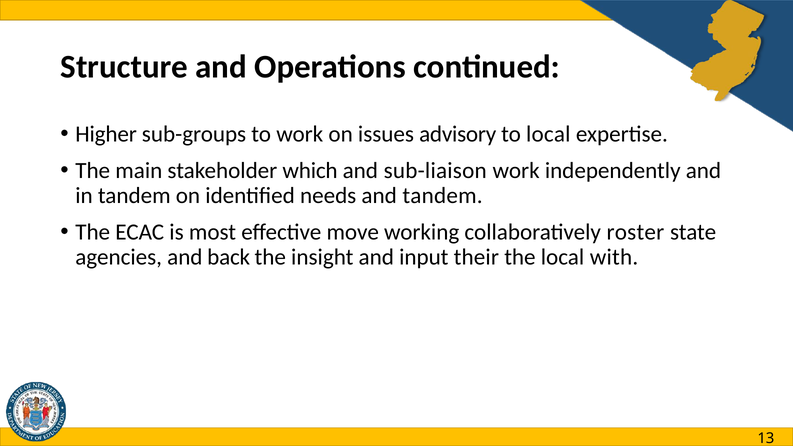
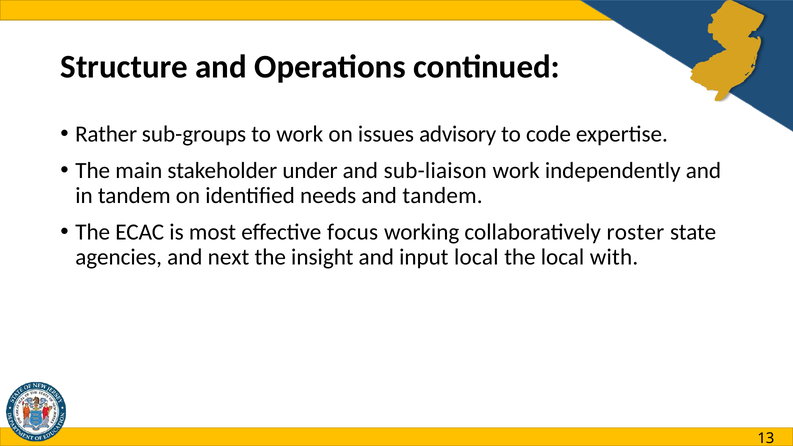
Higher: Higher -> Rather (106, 134)
to local: local -> code (548, 134)
which: which -> under (310, 171)
move: move -> focus (353, 232)
back: back -> next (228, 257)
input their: their -> local (476, 257)
